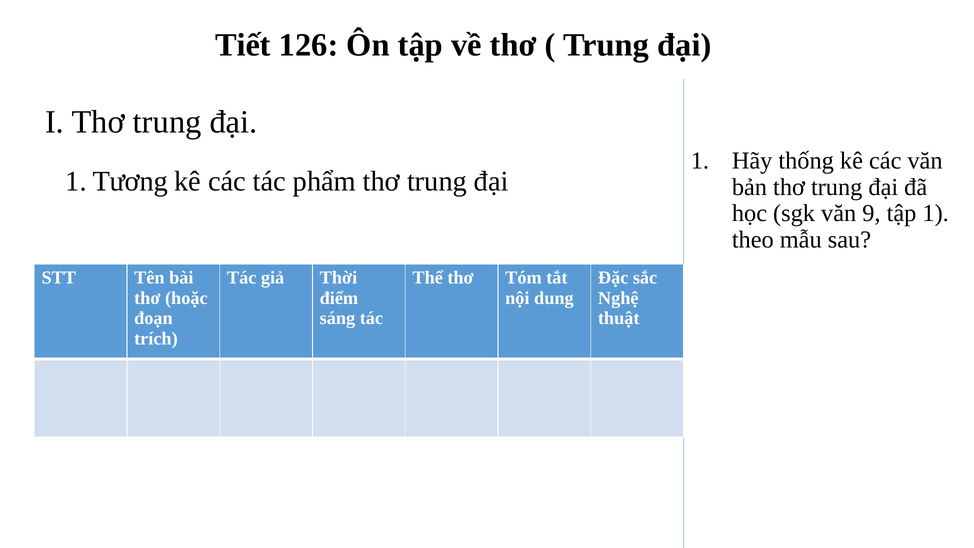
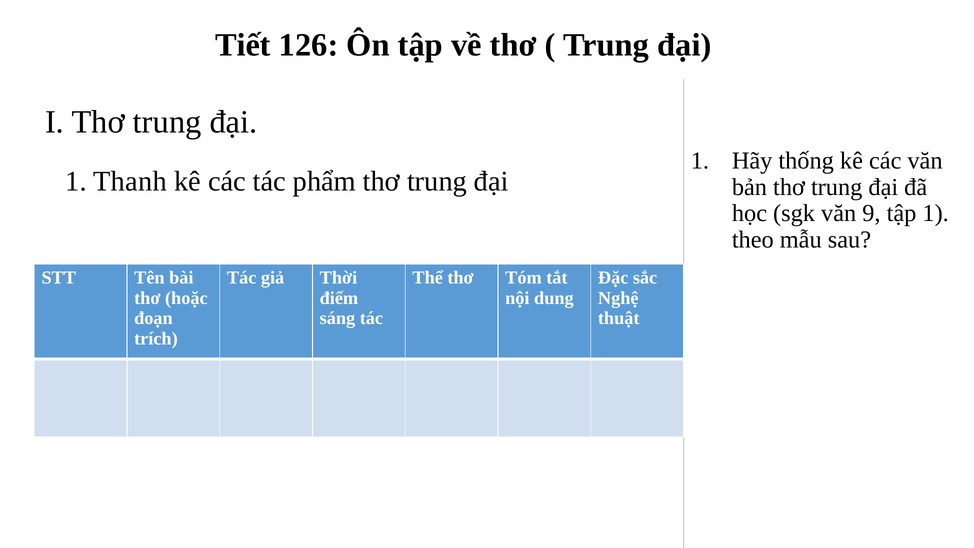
Tương: Tương -> Thanh (130, 181)
